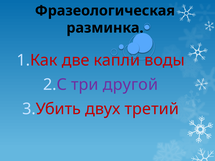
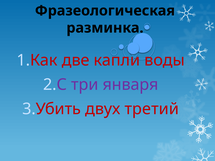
другой: другой -> января (131, 85)
